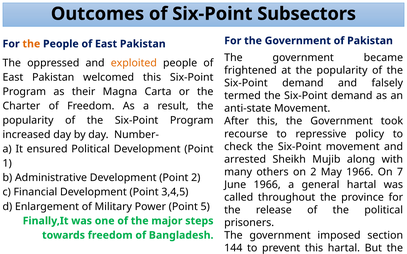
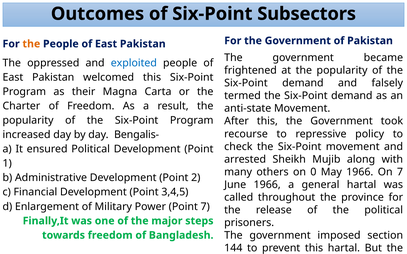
exploited colour: orange -> blue (134, 63)
Number-: Number- -> Bengalis- (137, 135)
on 2: 2 -> 0 (313, 172)
Point 5: 5 -> 7 (205, 207)
